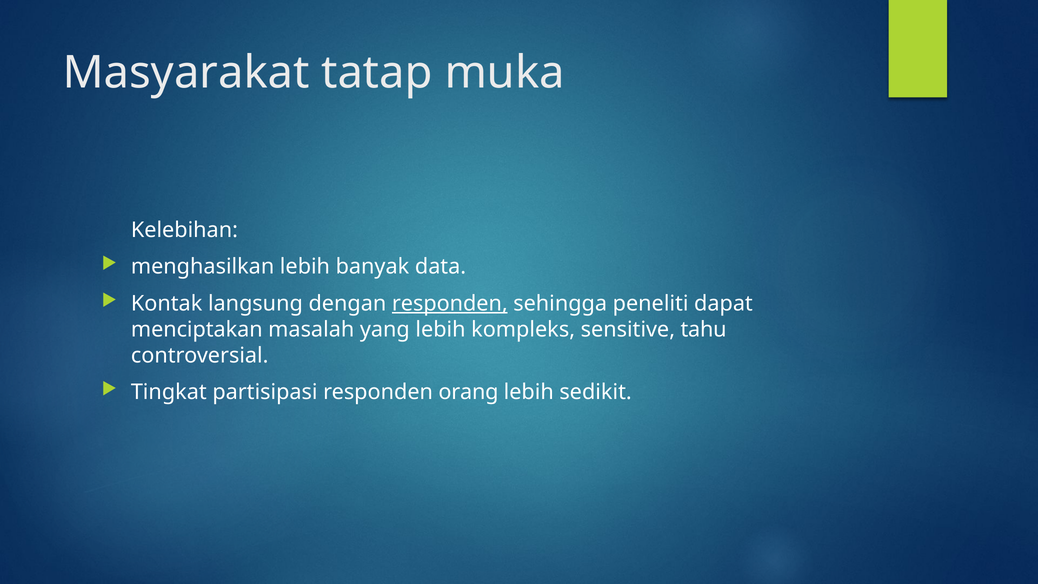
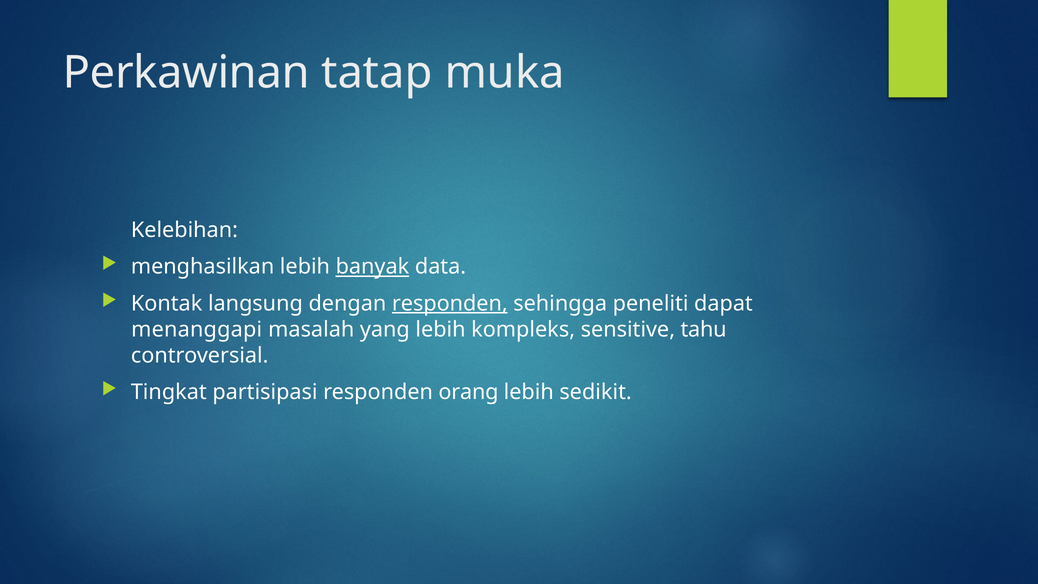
Masyarakat: Masyarakat -> Perkawinan (186, 73)
banyak underline: none -> present (372, 267)
menciptakan: menciptakan -> menanggapi (197, 329)
